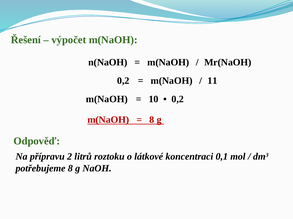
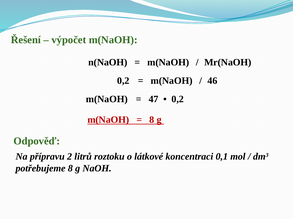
11: 11 -> 46 (212, 81)
10: 10 -> 47 (154, 99)
